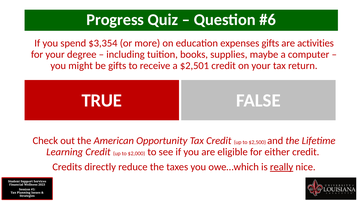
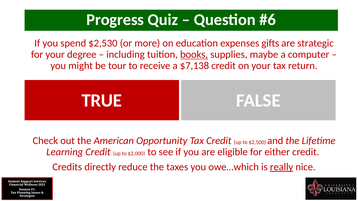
$3,354: $3,354 -> $2,530 (103, 43)
activities: activities -> strategic (315, 43)
books underline: none -> present (194, 55)
be gifts: gifts -> tour (117, 66)
$2,501: $2,501 -> $7,138 (194, 66)
